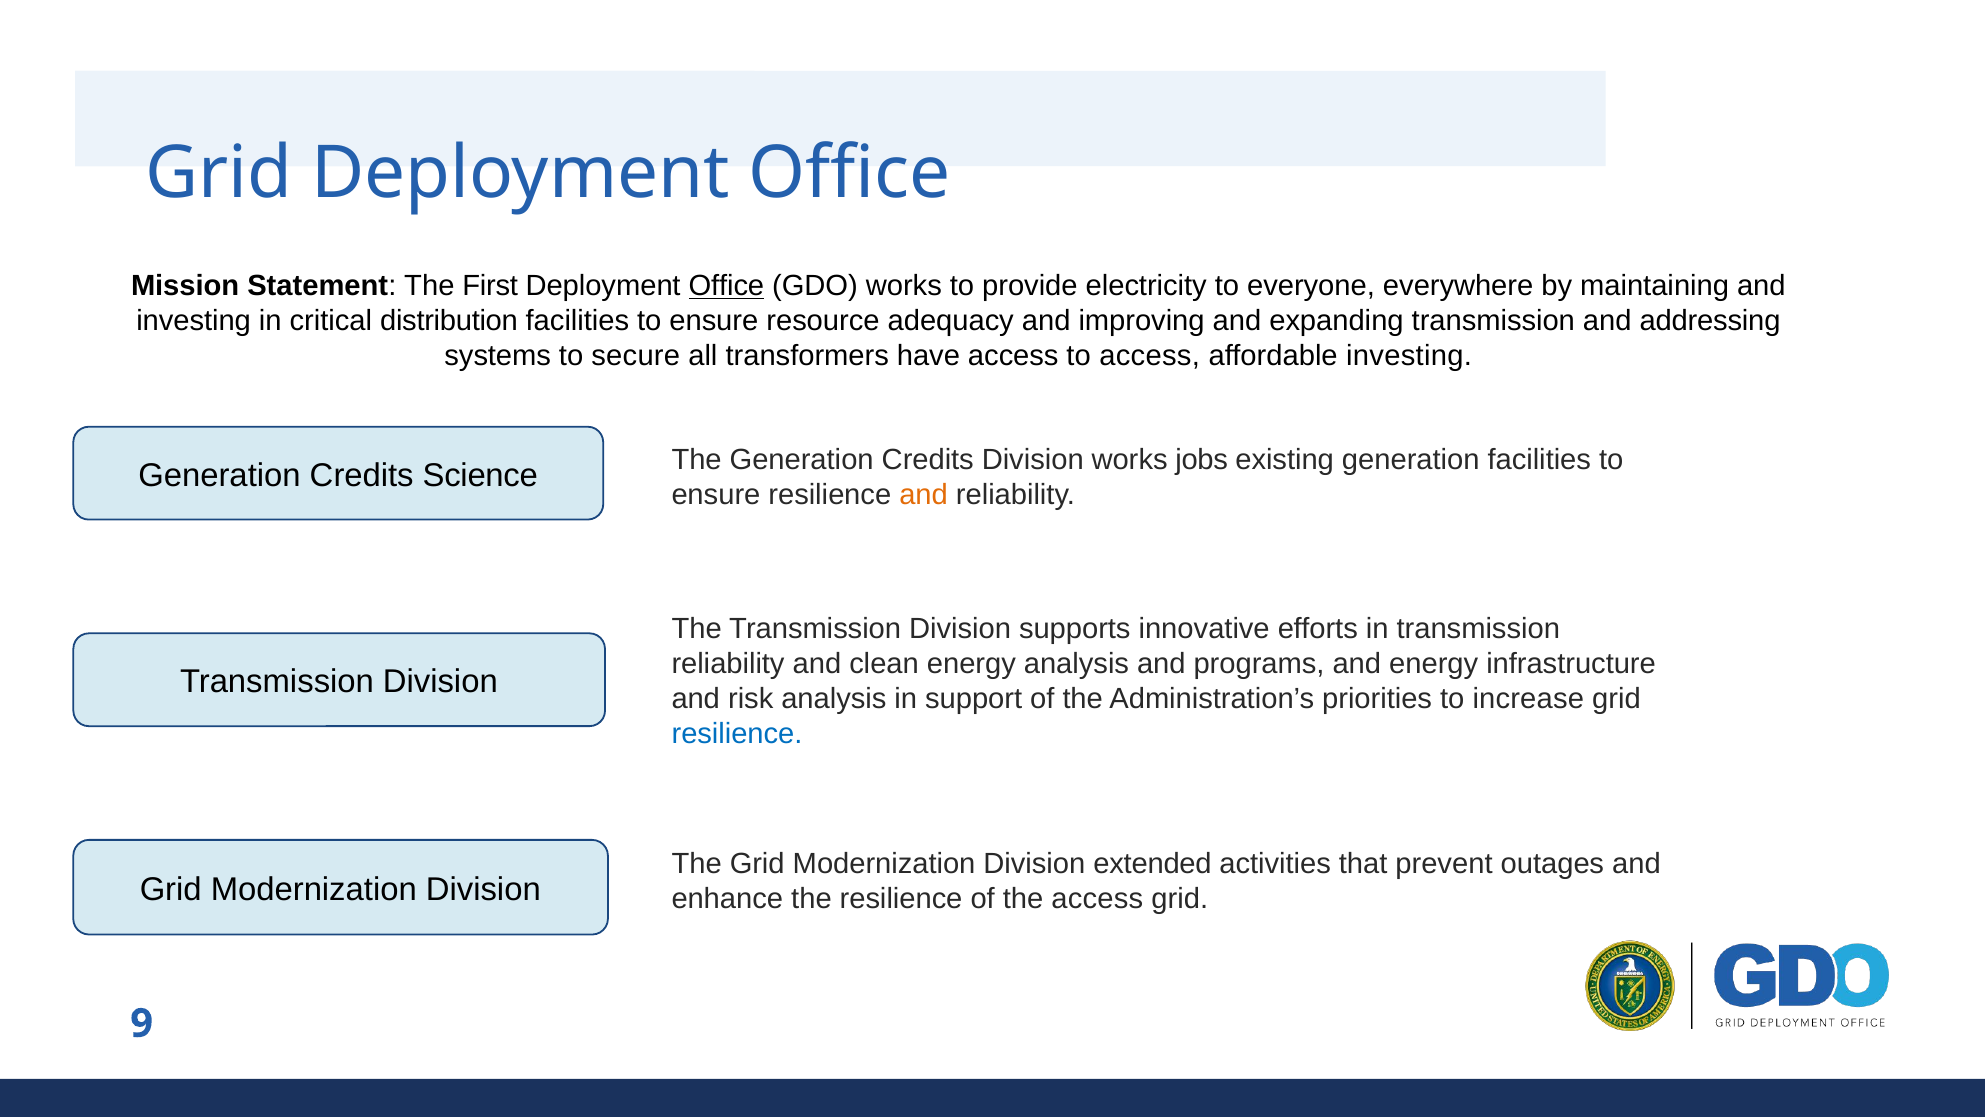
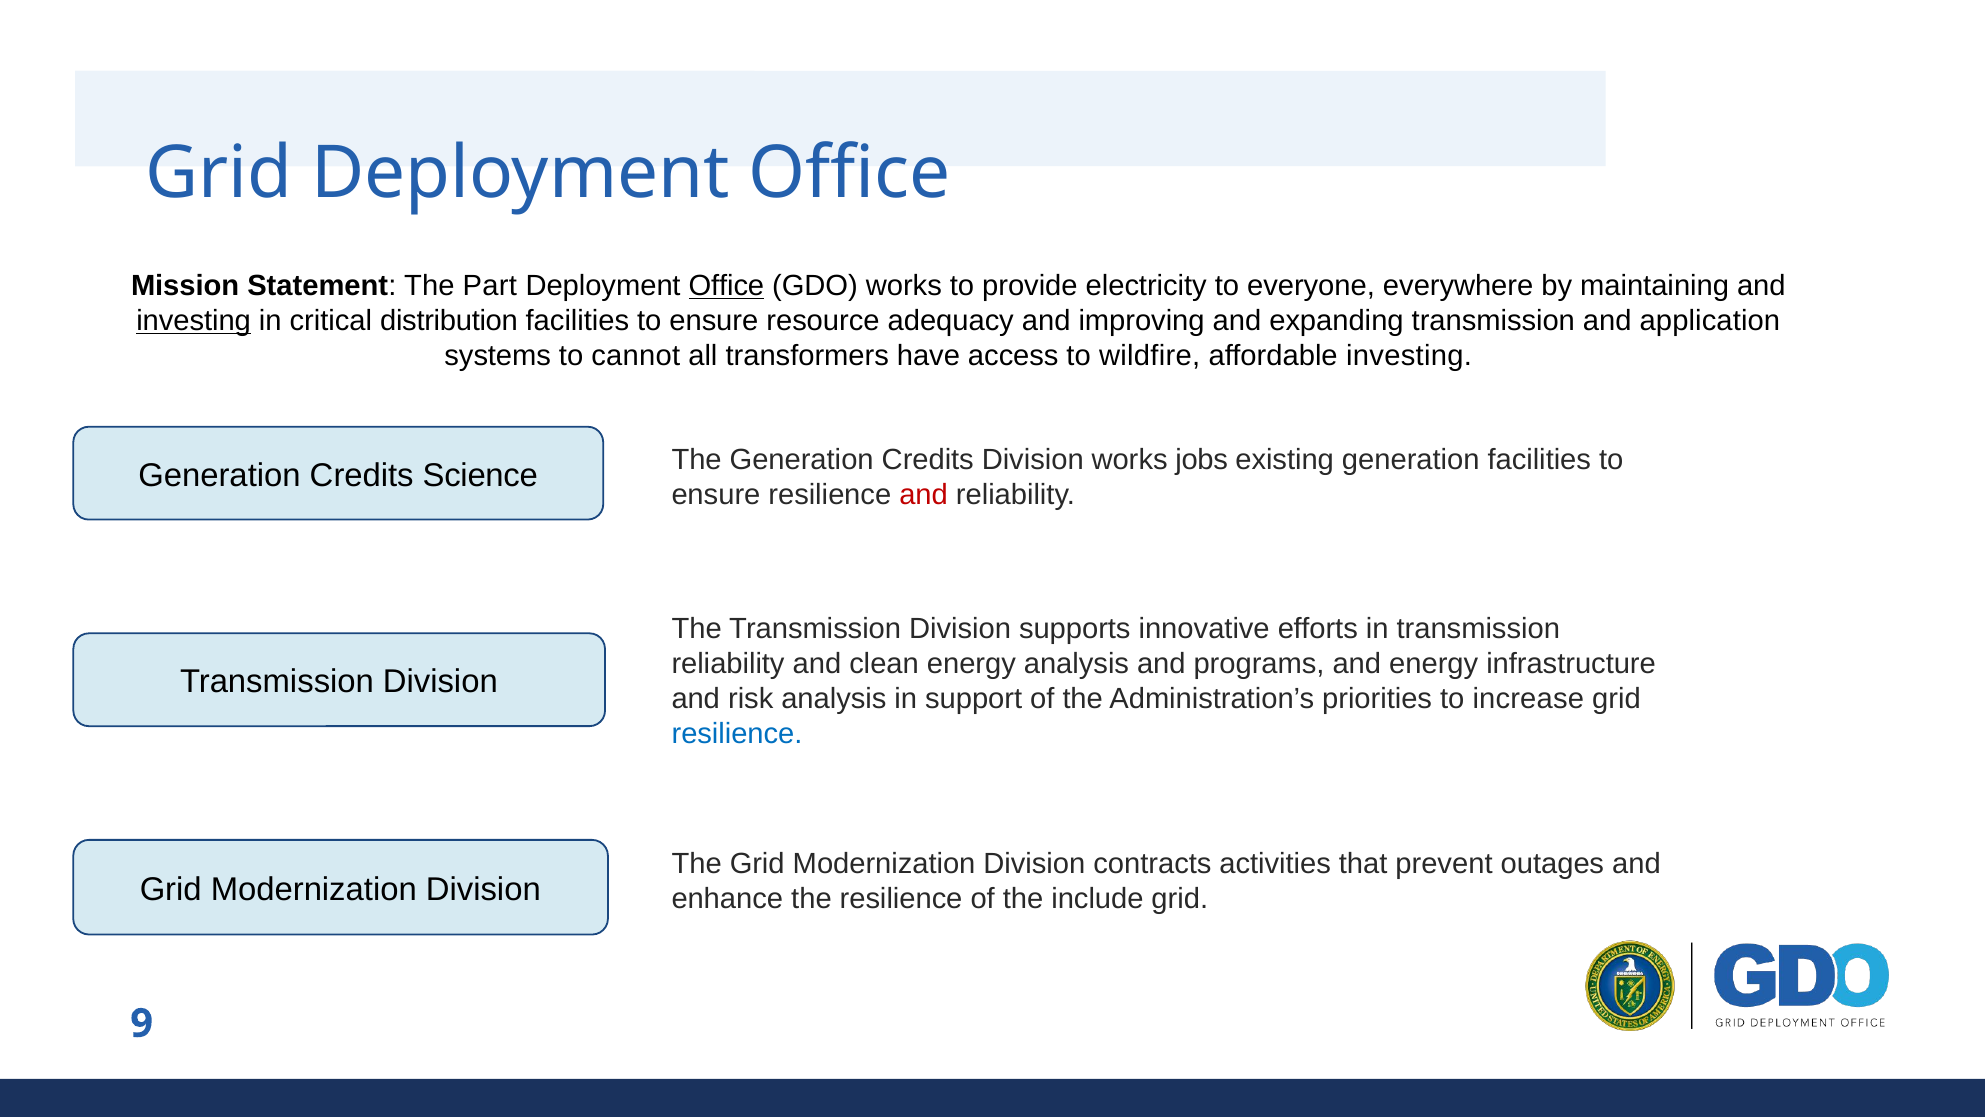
First: First -> Part (490, 286)
investing underline: none -> present (194, 321)
addressing: addressing -> application (1710, 321)
secure: secure -> cannot (636, 356)
to access: access -> wildfire (1150, 356)
and colour: orange -> red (924, 494)
extended: extended -> contracts (1152, 864)
the access: access -> include (1097, 899)
